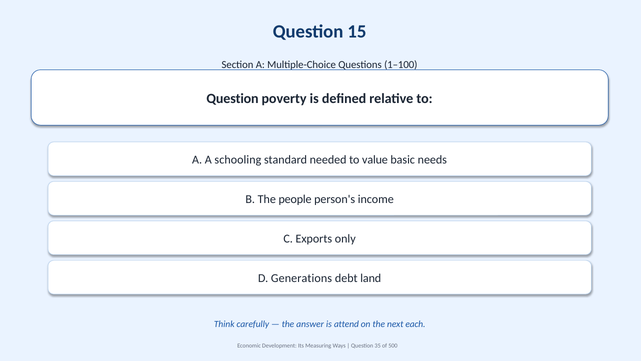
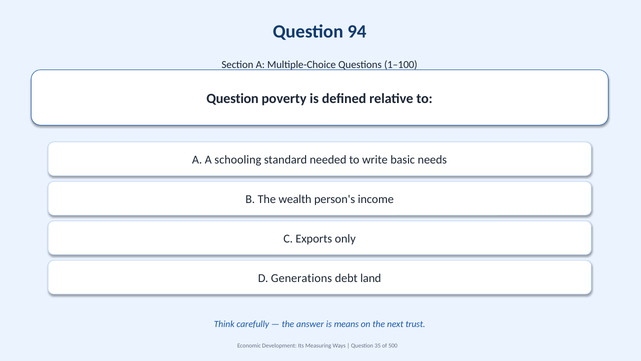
15: 15 -> 94 (357, 32)
value: value -> write (375, 159)
people: people -> wealth (295, 199)
attend: attend -> means (346, 324)
each: each -> trust (415, 324)
